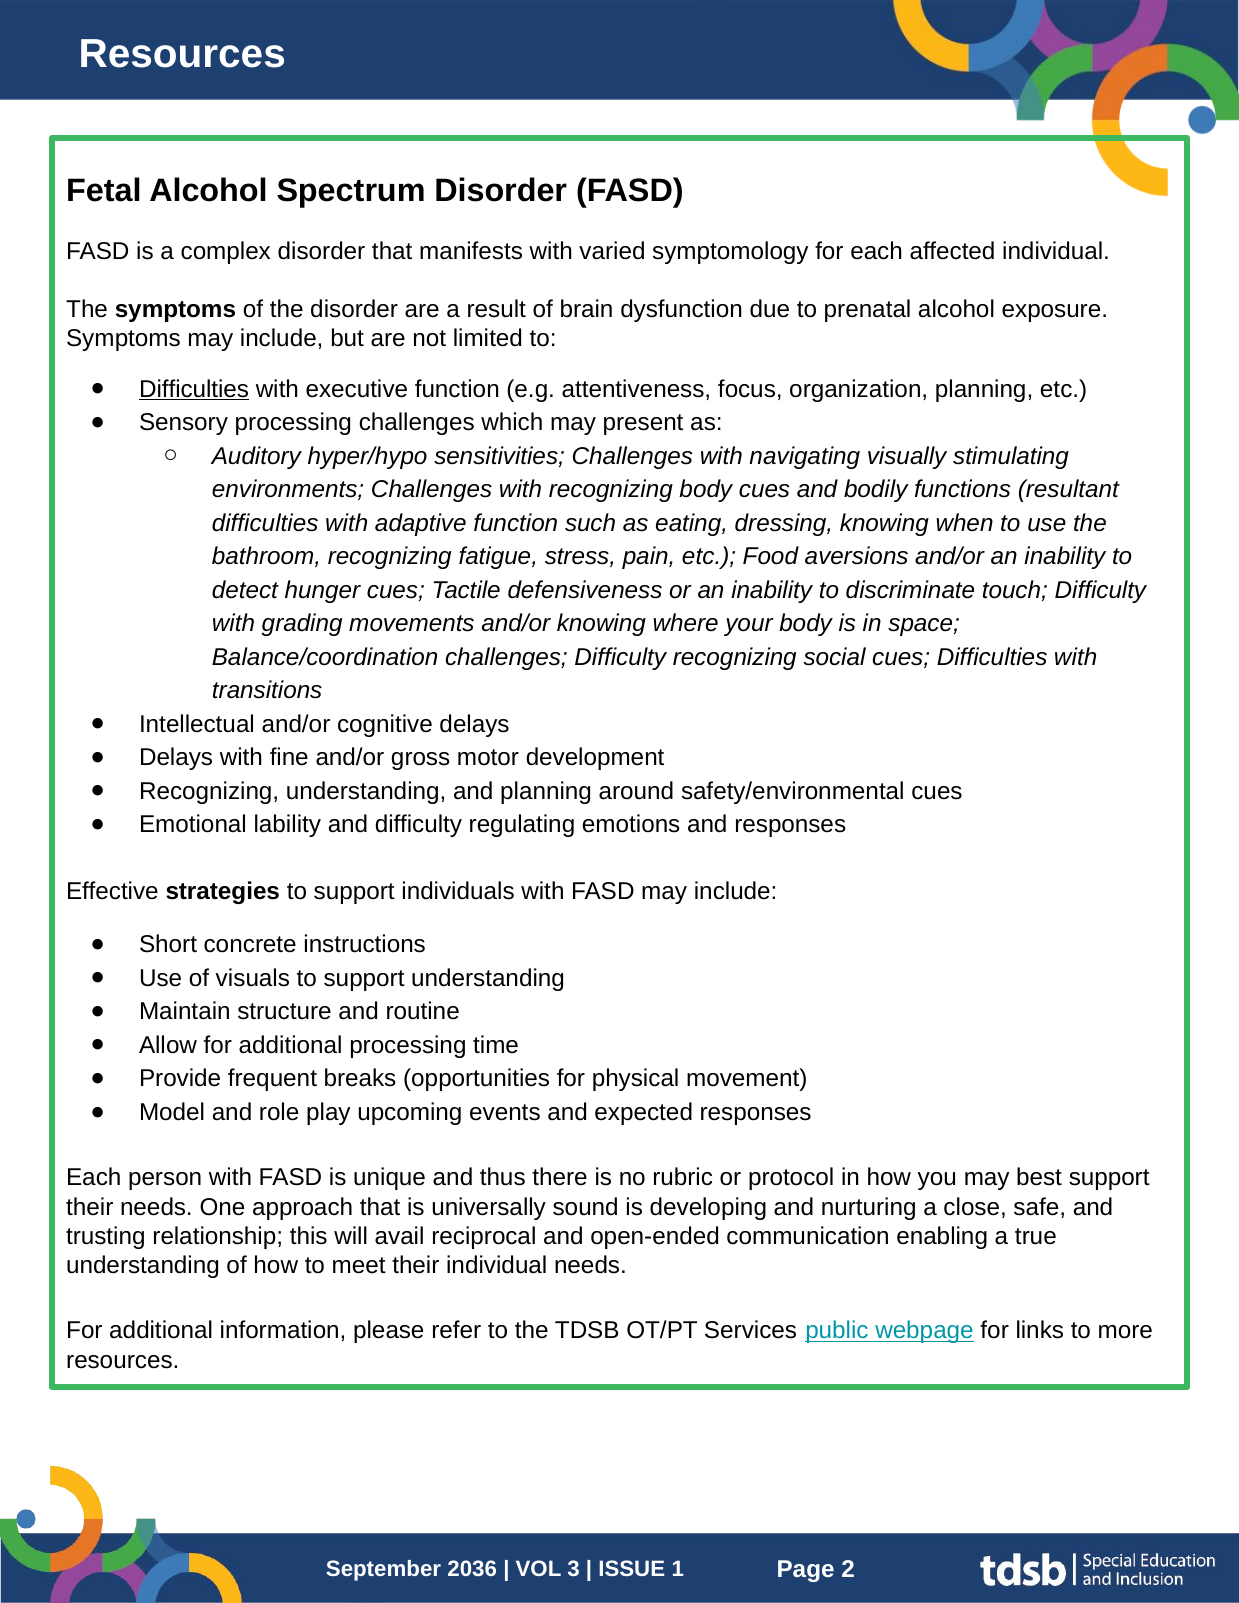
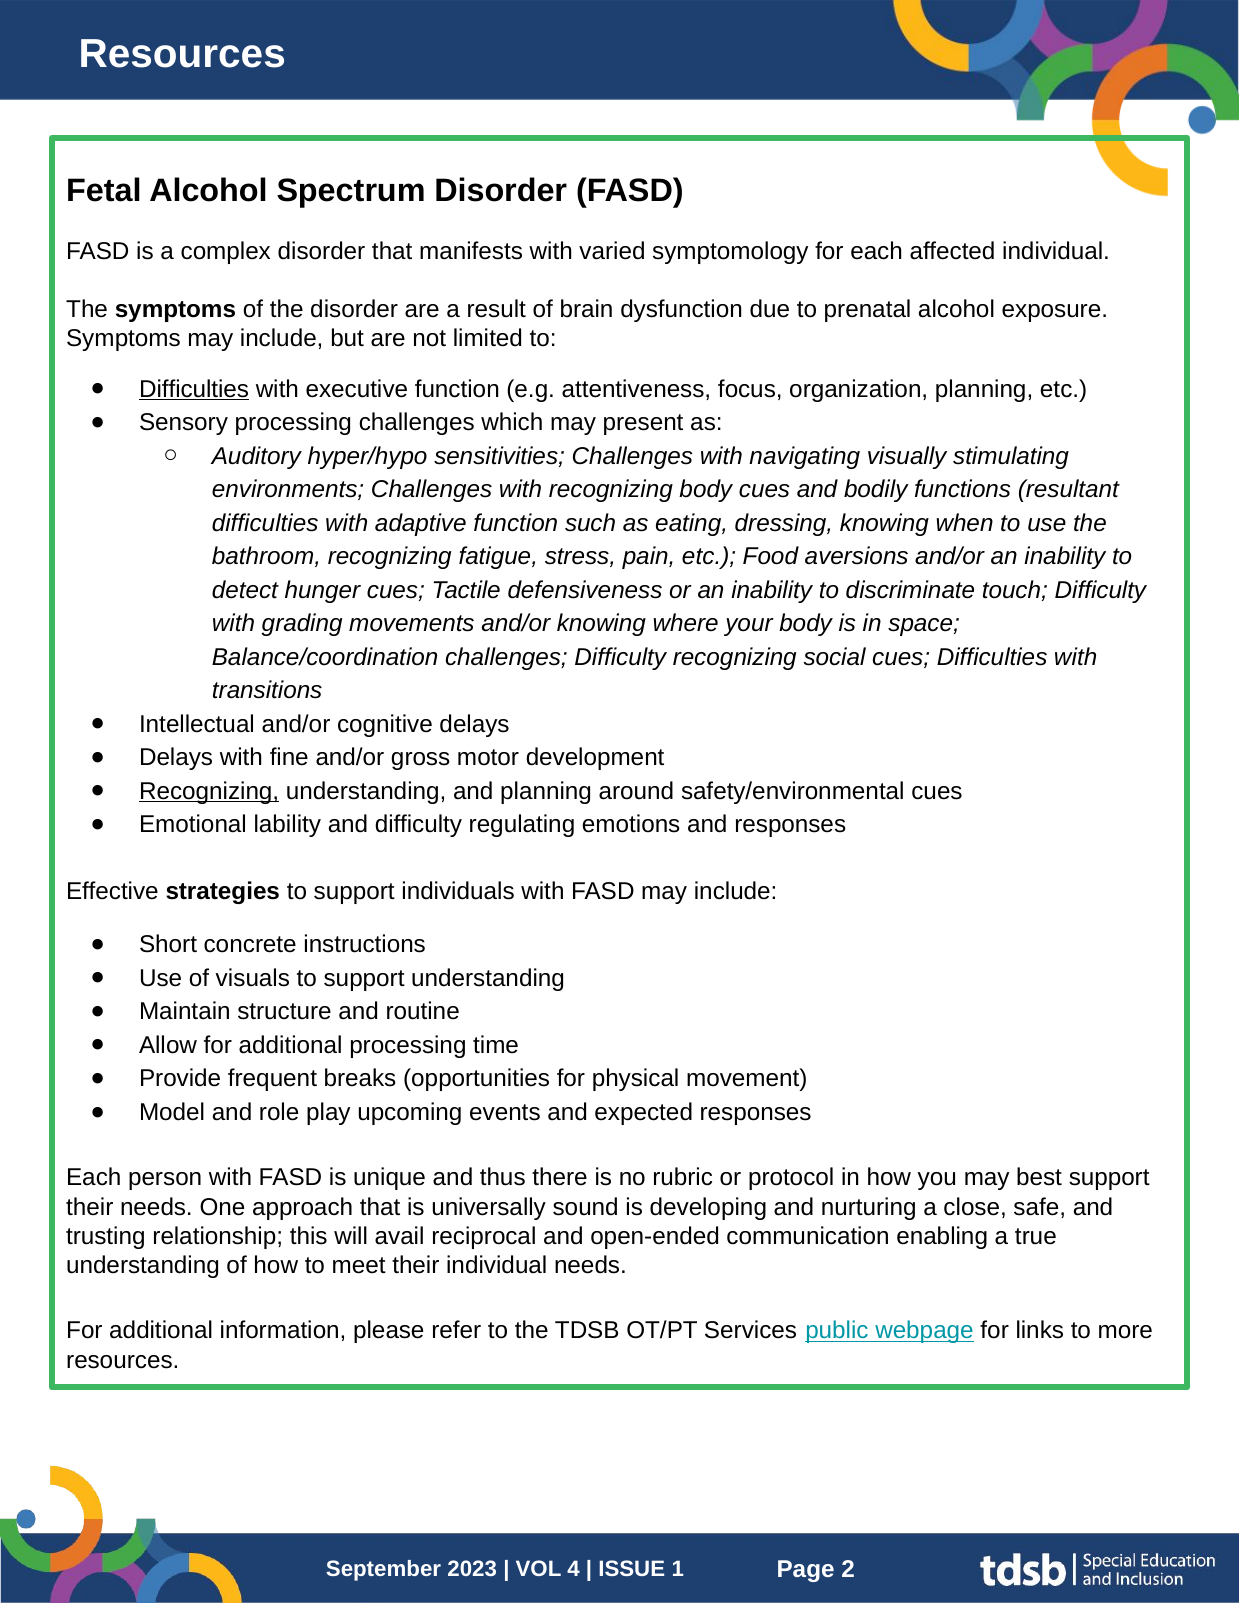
Recognizing underline: none -> present (209, 791)
2036: 2036 -> 2023 (472, 1570)
3: 3 -> 4 (573, 1570)
